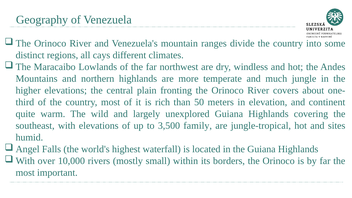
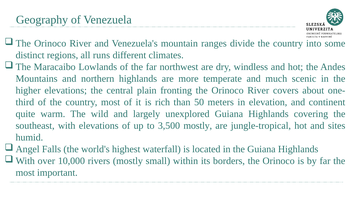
cays: cays -> runs (101, 55)
jungle: jungle -> scenic (304, 79)
3,500 family: family -> mostly (198, 126)
